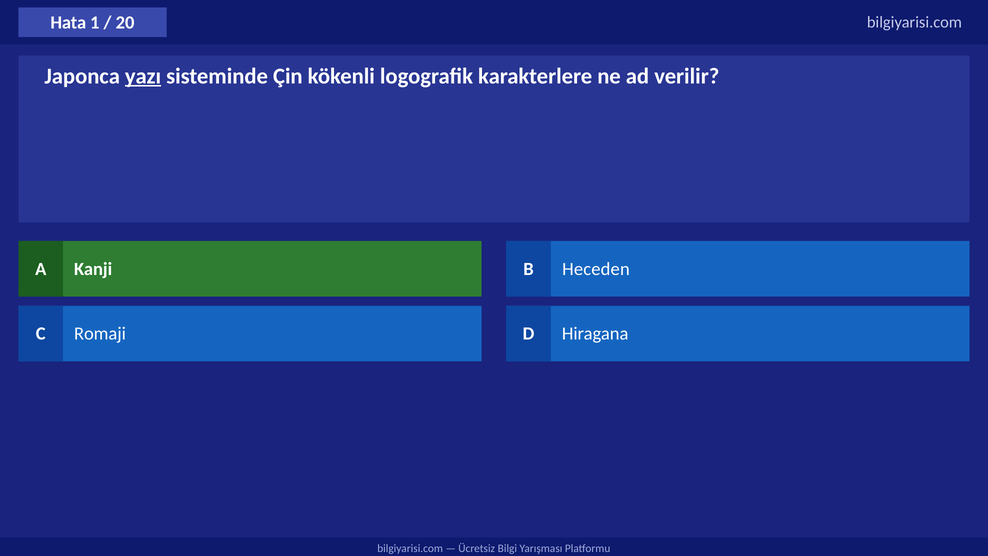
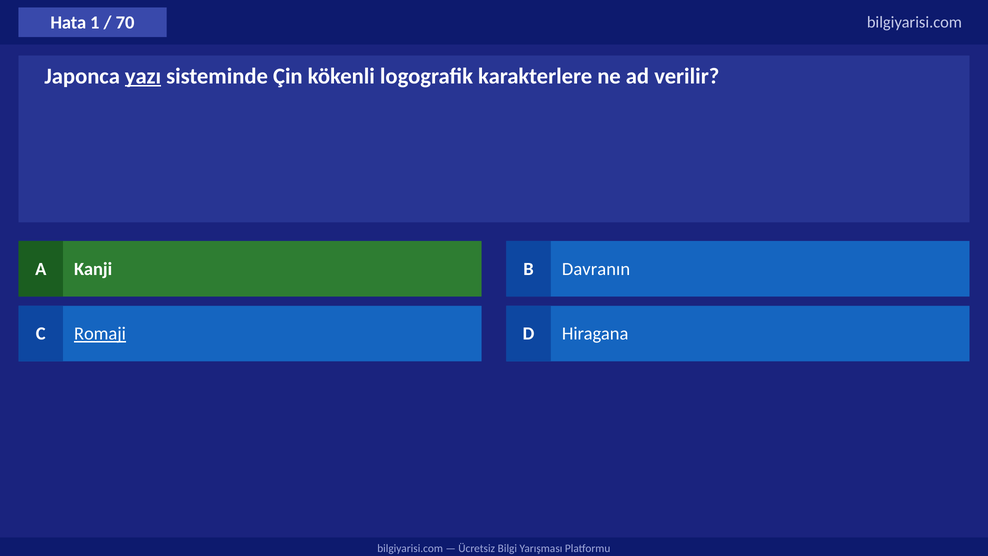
20: 20 -> 70 (125, 23)
Heceden: Heceden -> Davranın (596, 269)
Romaji underline: none -> present (100, 334)
